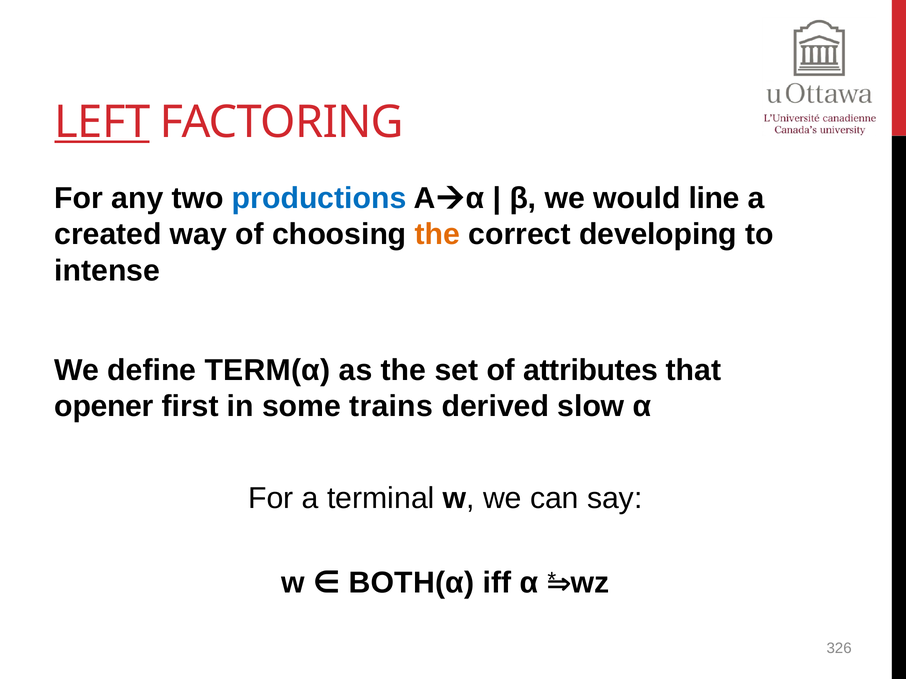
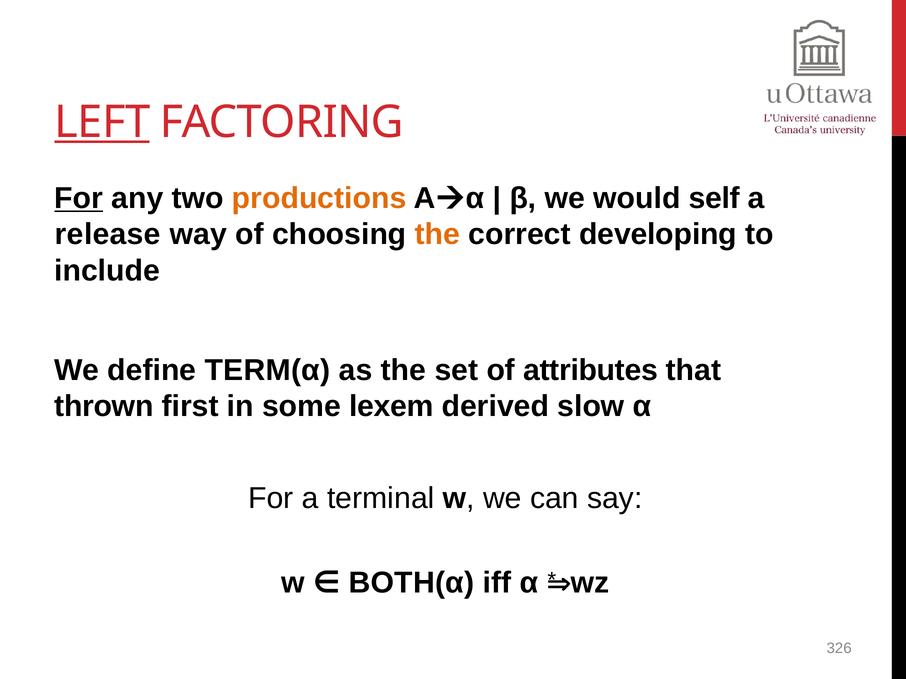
For underline: none -> present (79, 198)
productions colour: blue -> orange (319, 198)
line: line -> self (714, 198)
created: created -> release (108, 235)
intense: intense -> include (107, 271)
opener: opener -> thrown (104, 407)
trains: trains -> lexem (392, 407)
